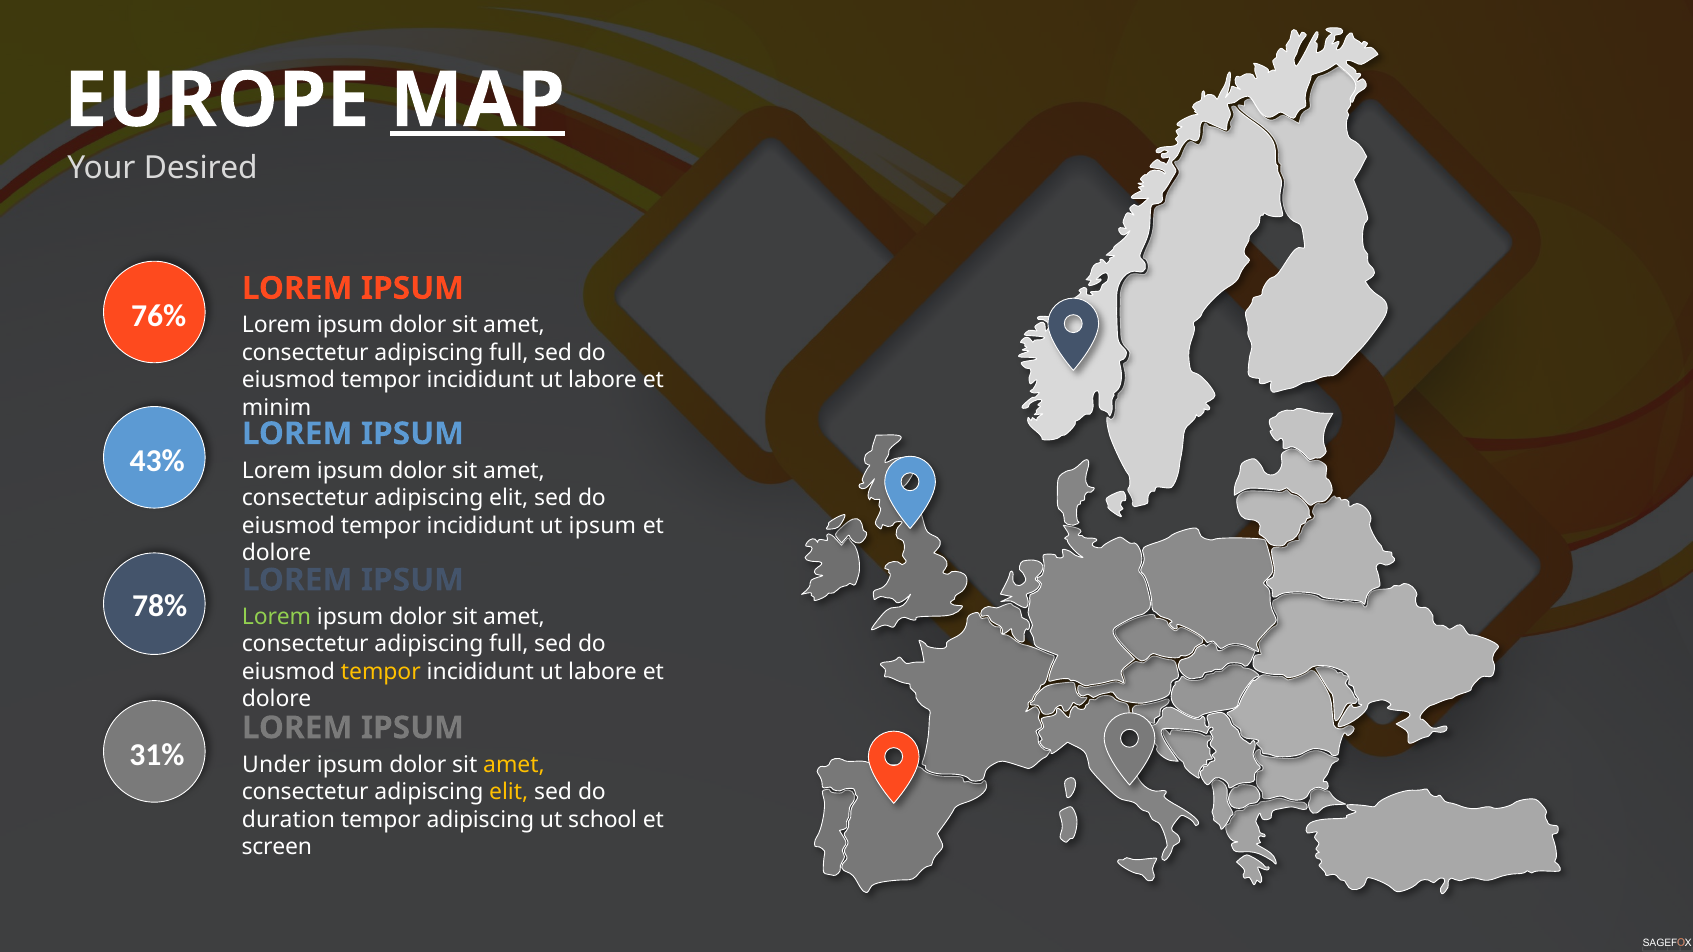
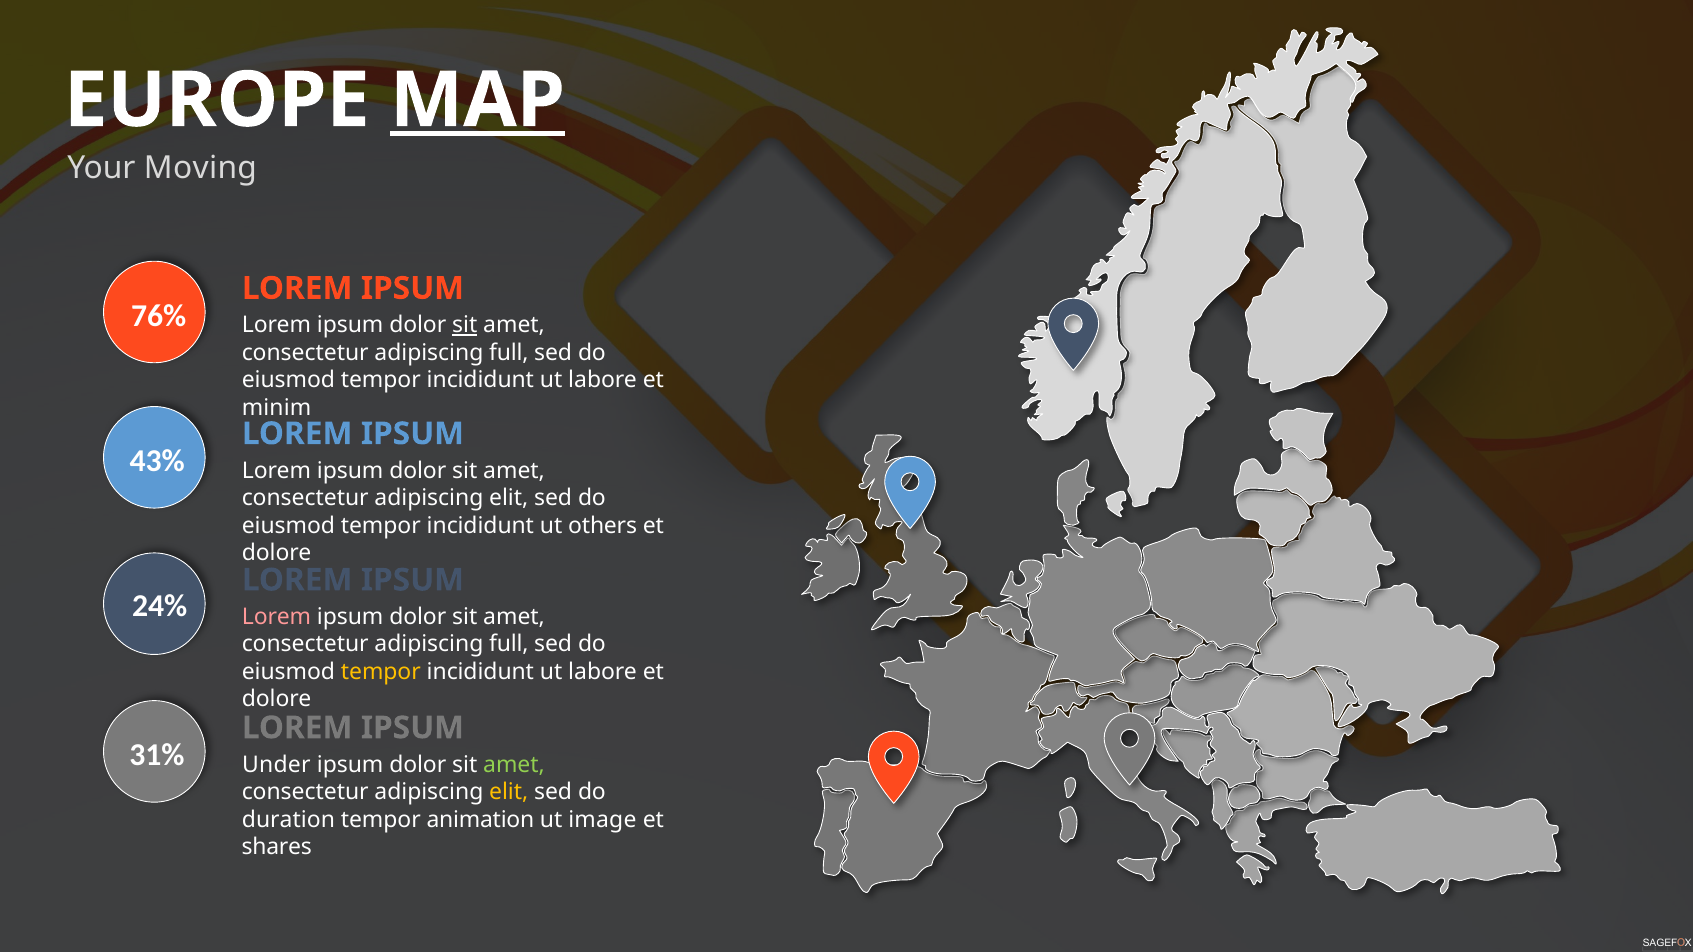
Desired: Desired -> Moving (200, 168)
sit underline: none -> present (465, 325)
ut ipsum: ipsum -> others (603, 526)
78%: 78% -> 24% (160, 606)
Lorem colour: light green -> pink (277, 617)
amet colour: yellow -> light green (514, 765)
tempor adipiscing: adipiscing -> animation (480, 820)
school: school -> image (602, 820)
screen: screen -> shares (277, 847)
